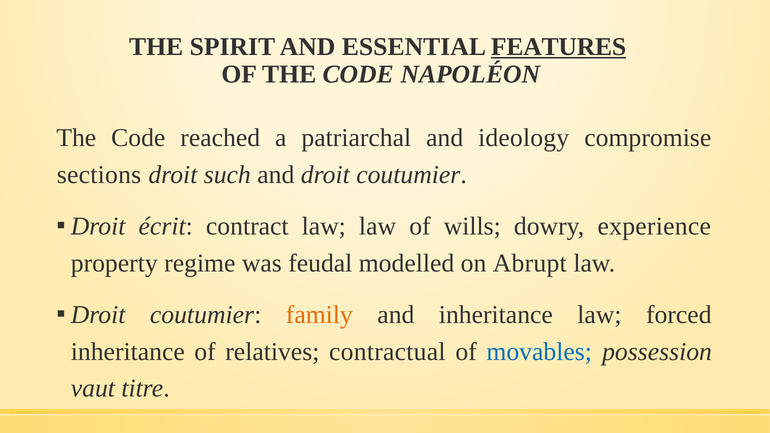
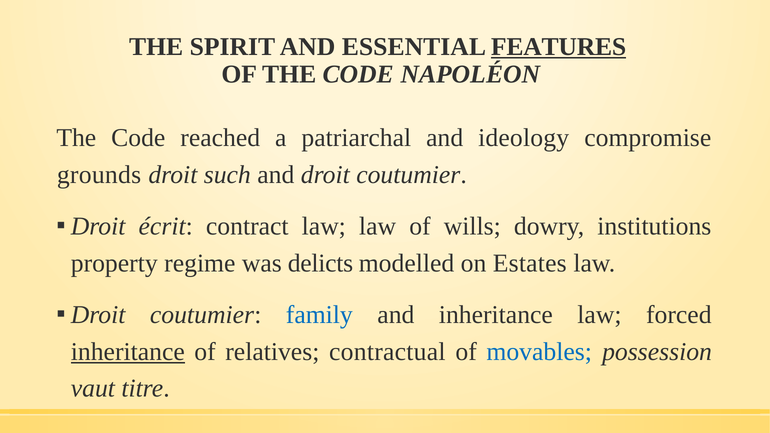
sections: sections -> grounds (99, 175)
experience: experience -> institutions (654, 226)
feudal: feudal -> delicts (320, 263)
Abrupt: Abrupt -> Estates (530, 263)
family colour: orange -> blue (319, 315)
inheritance underline: none -> present (128, 352)
